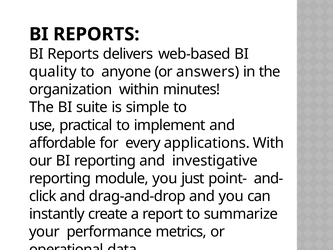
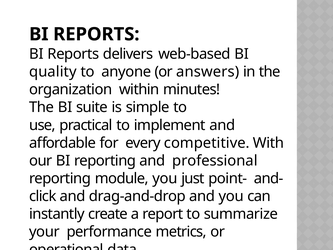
applications: applications -> competitive (207, 143)
investigative: investigative -> professional (215, 161)
